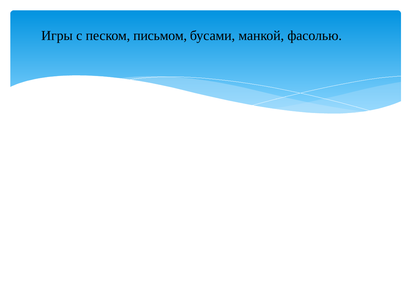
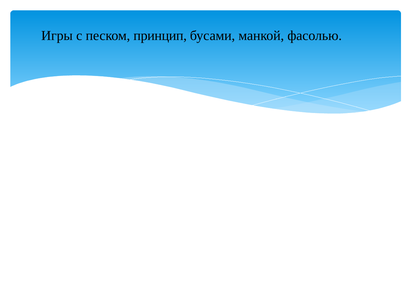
письмом: письмом -> принцип (160, 36)
